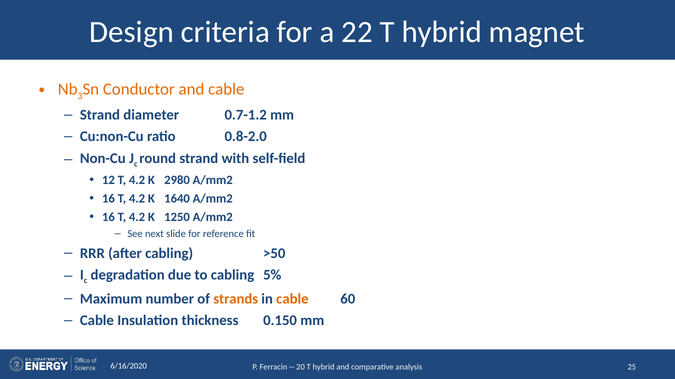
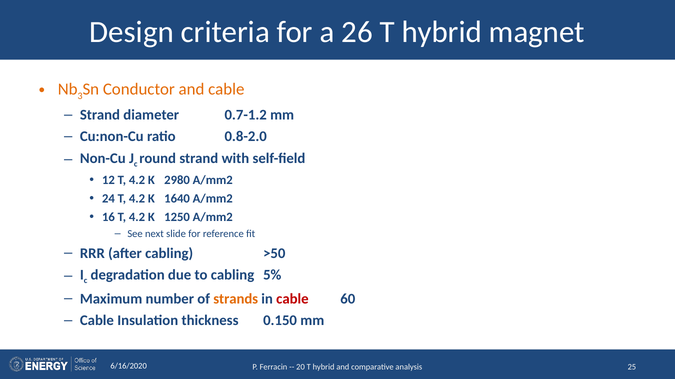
22: 22 -> 26 (357, 32)
16: 16 -> 24 (108, 199)
cable colour: orange -> red (292, 299)
